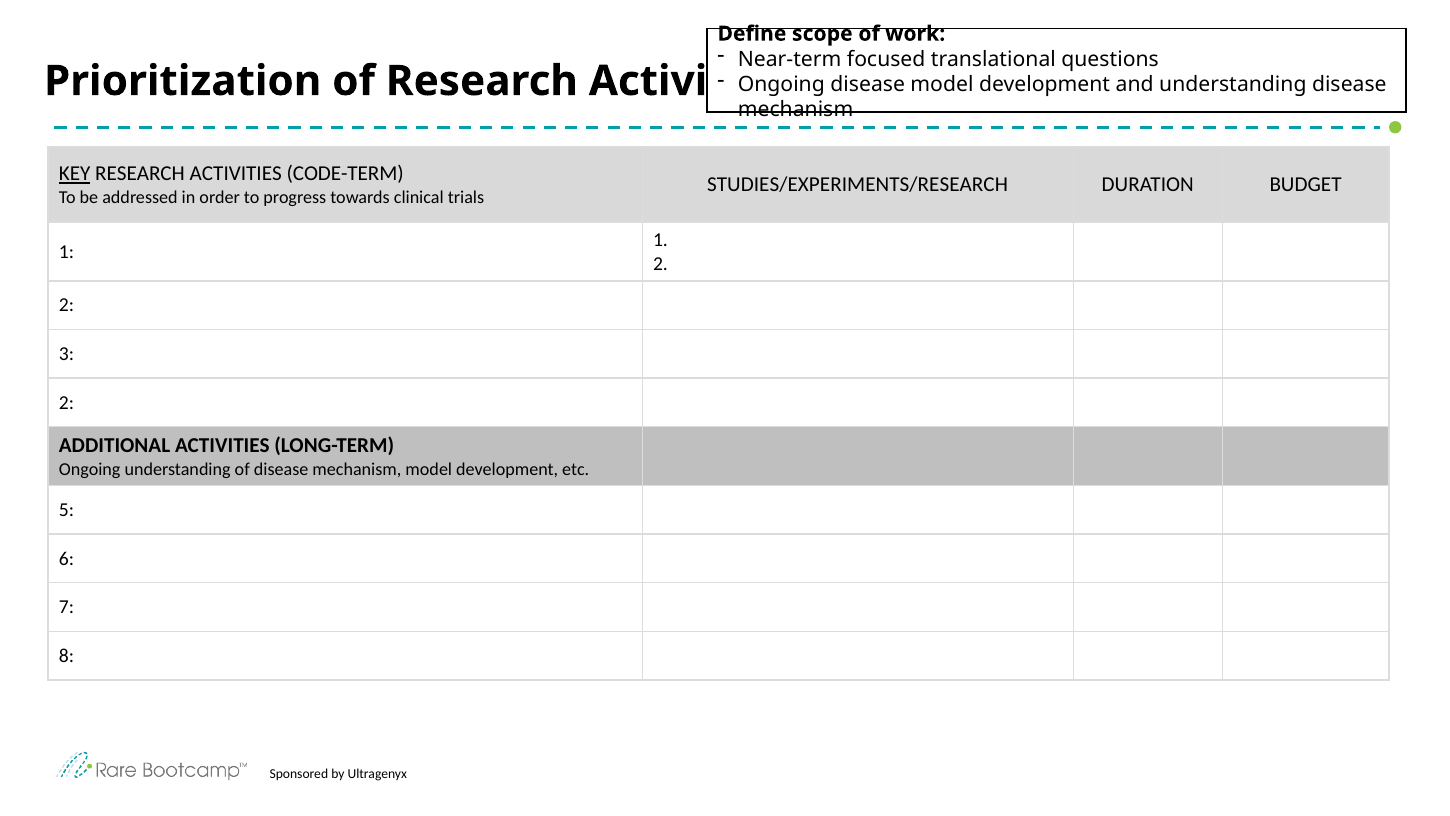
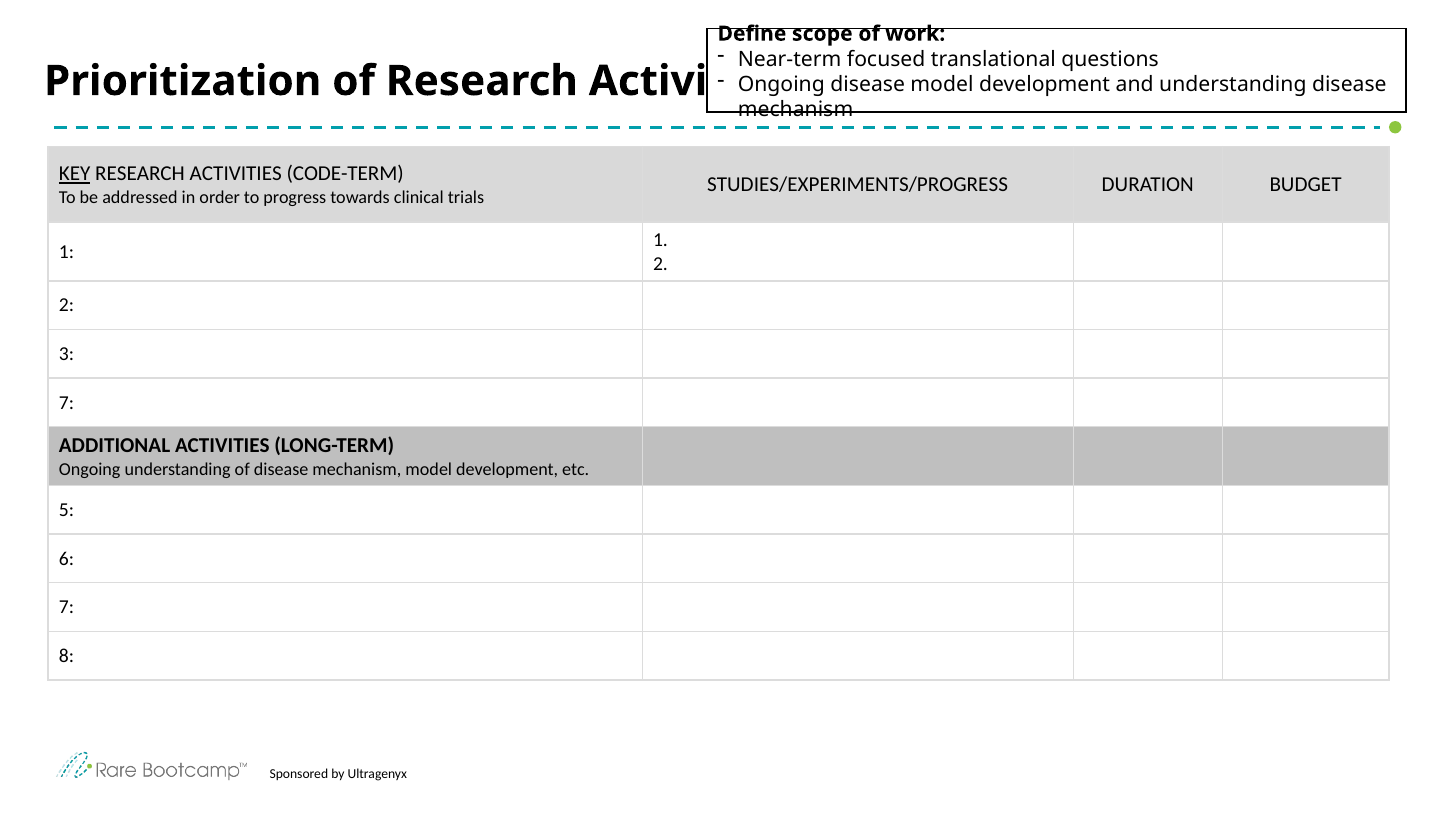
STUDIES/EXPERIMENTS/RESEARCH: STUDIES/EXPERIMENTS/RESEARCH -> STUDIES/EXPERIMENTS/PROGRESS (858, 185)
2: 2 -> 7 (67, 402)
